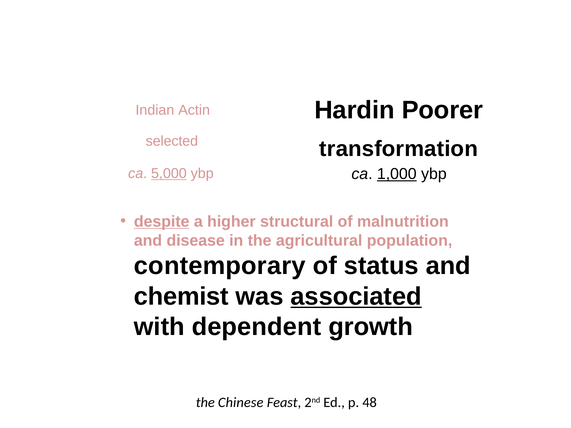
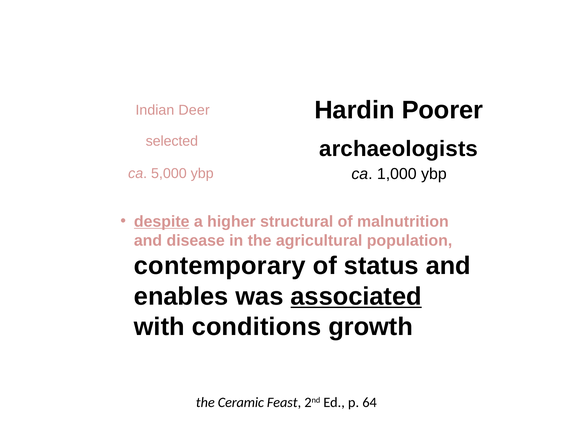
Actin: Actin -> Deer (194, 110)
transformation: transformation -> archaeologists (399, 149)
1,000 underline: present -> none (397, 174)
5,000 underline: present -> none (169, 174)
chemist: chemist -> enables (181, 297)
dependent: dependent -> conditions (256, 327)
Chinese: Chinese -> Ceramic (241, 403)
48: 48 -> 64 (370, 403)
